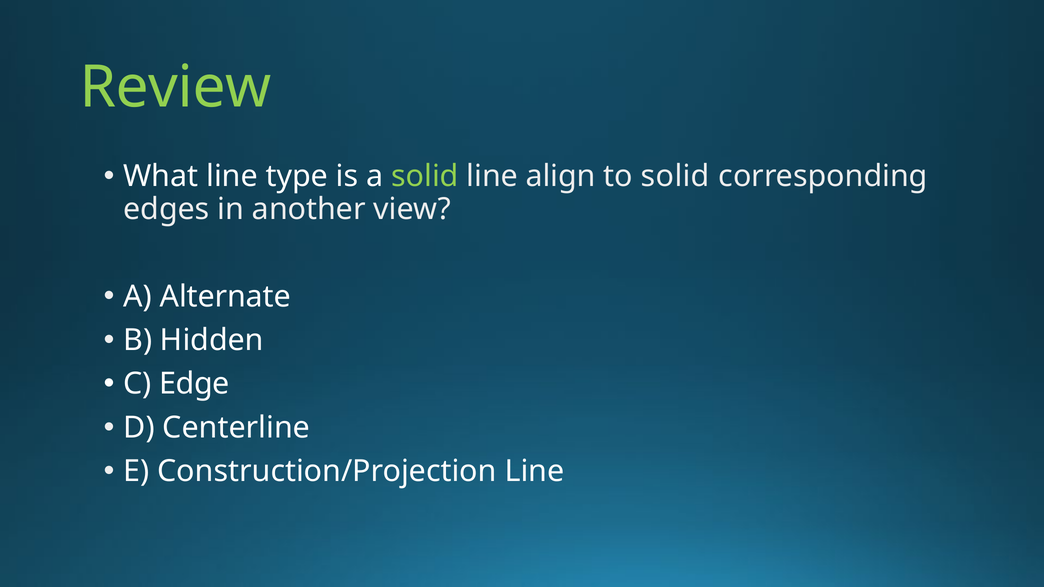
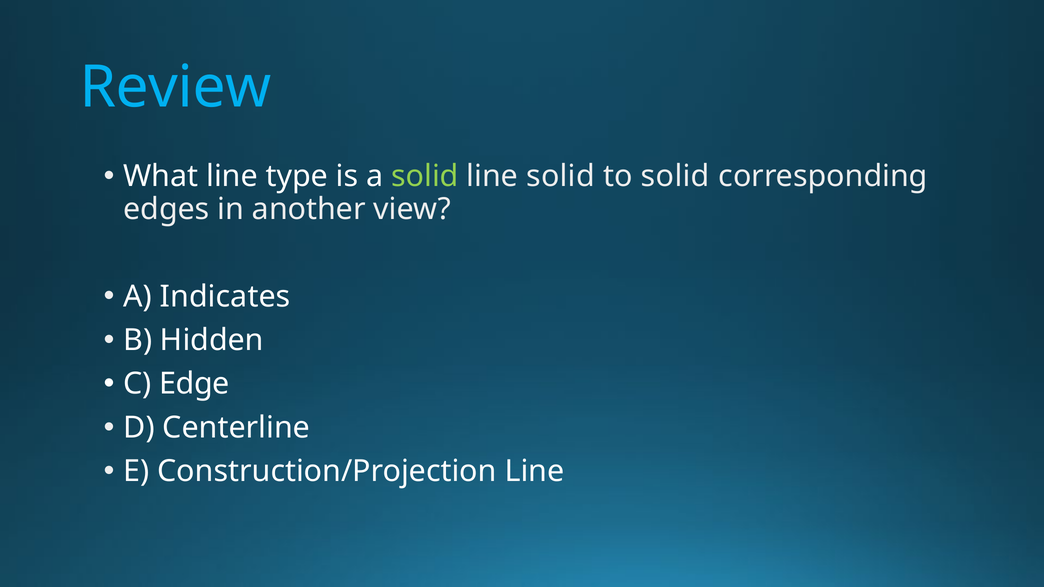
Review colour: light green -> light blue (176, 88)
line align: align -> solid (560, 176)
Alternate: Alternate -> Indicates (225, 297)
